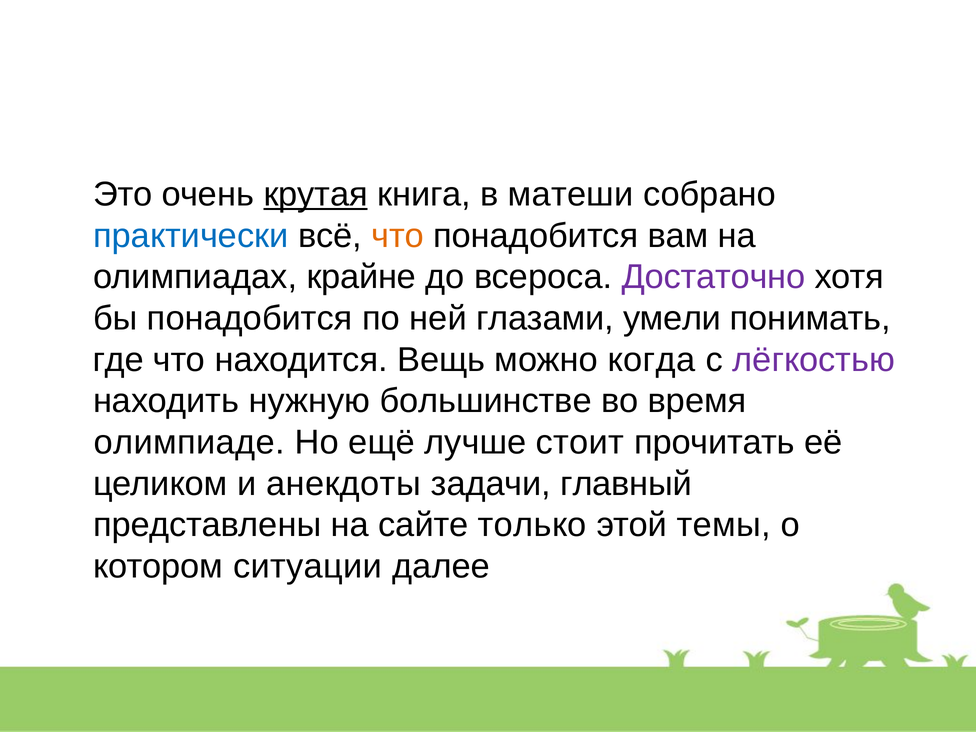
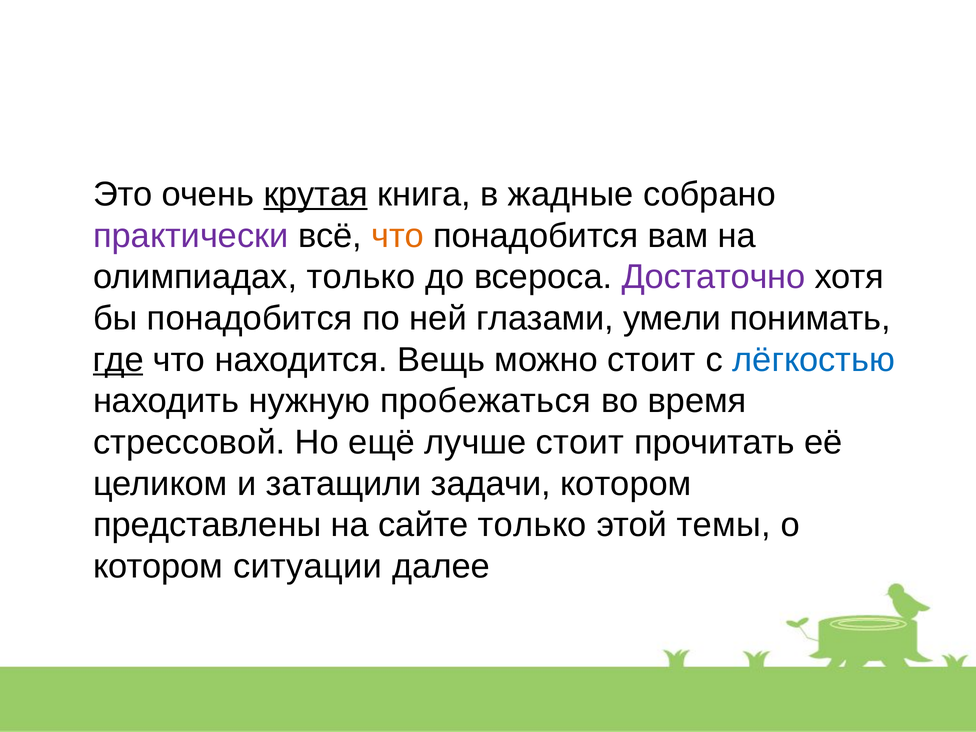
матеши: матеши -> жадные (571, 194)
практически colour: blue -> purple (191, 236)
олимпиадах крайне: крайне -> только (361, 277)
где underline: none -> present (118, 360)
можно когда: когда -> стоит (652, 360)
лёгкостью colour: purple -> blue (814, 360)
большинстве: большинстве -> пробежаться (485, 401)
олимпиаде: олимпиаде -> стрессовой (189, 442)
анекдоты: анекдоты -> затащили (344, 484)
задачи главный: главный -> котором (626, 484)
